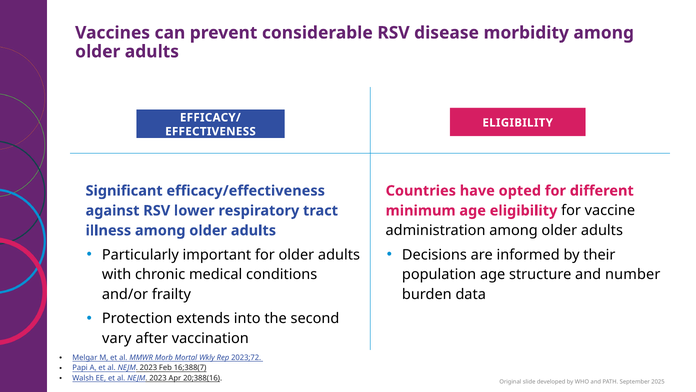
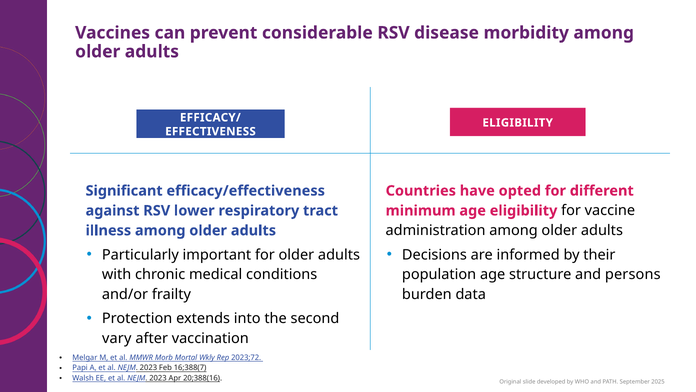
number: number -> persons (633, 274)
